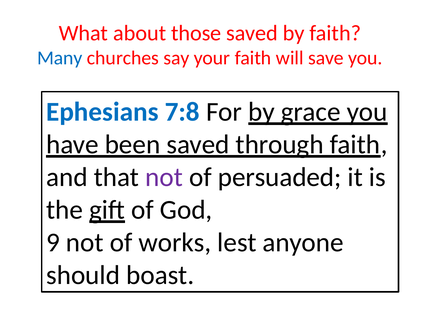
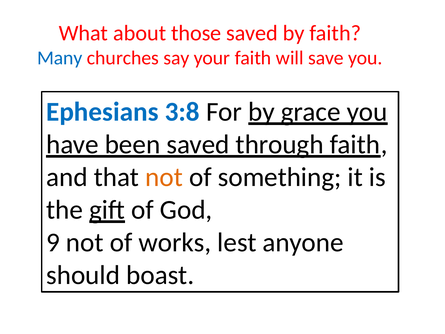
7:8: 7:8 -> 3:8 (182, 112)
not colour: purple -> orange (164, 177)
persuaded: persuaded -> something (280, 177)
